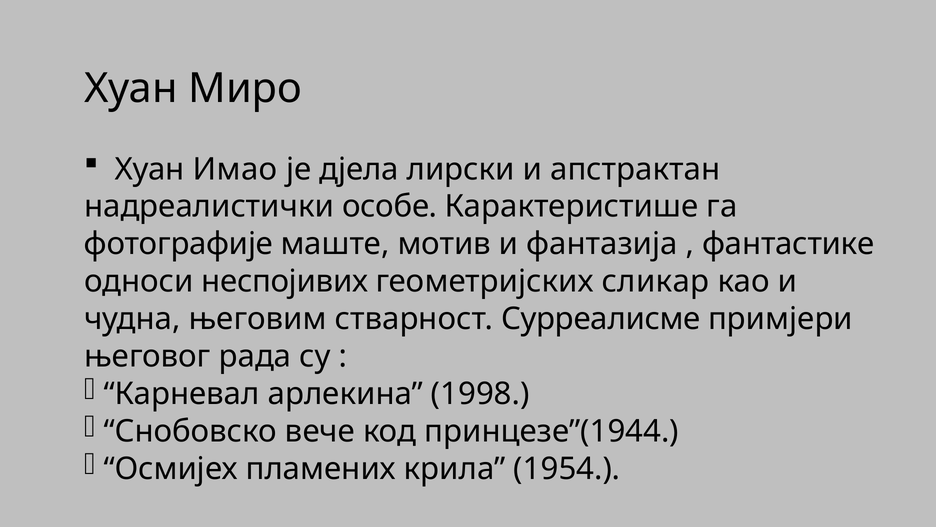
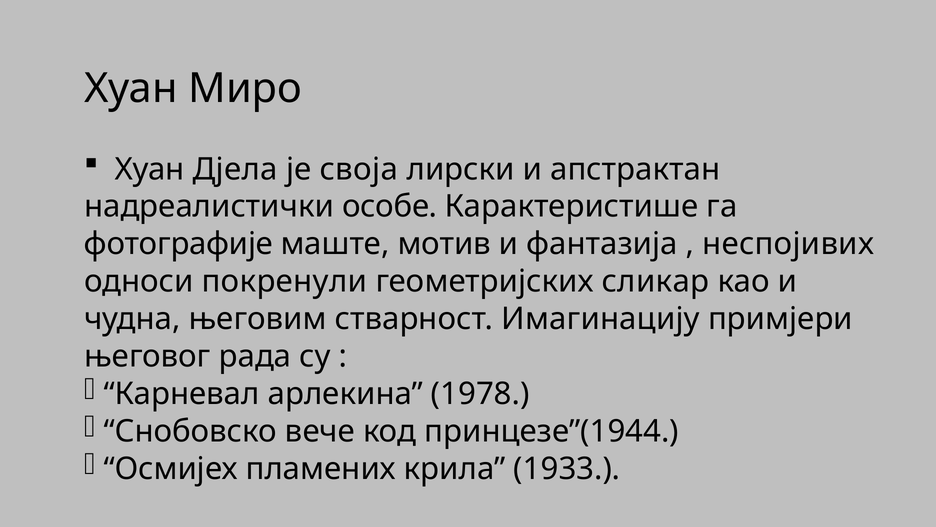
Имао: Имао -> Дјела (235, 169)
дјела: дјела -> своја (359, 169)
фантастике: фантастике -> неспојивих (788, 244)
неспојивих: неспојивих -> покренули (284, 281)
Сурреалисме: Сурреалисме -> Имагинацију (601, 319)
1998: 1998 -> 1978 (480, 394)
1954: 1954 -> 1933 (567, 469)
